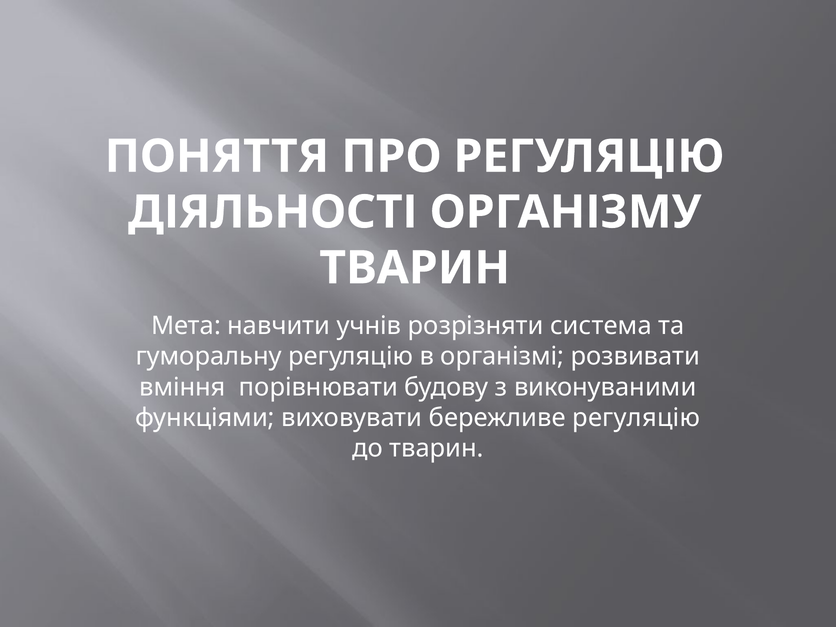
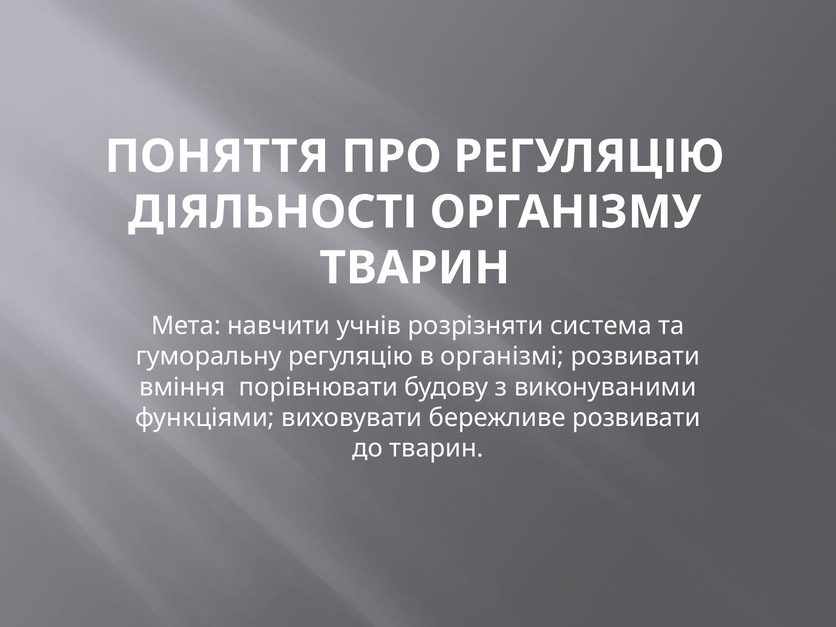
бережливе регуляцію: регуляцію -> розвивати (636, 418)
